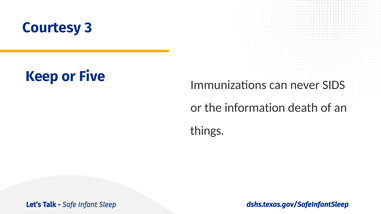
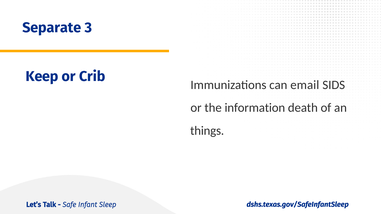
Courtesy: Courtesy -> Separate (52, 28)
Five: Five -> Crib (92, 77)
never: never -> email (305, 85)
